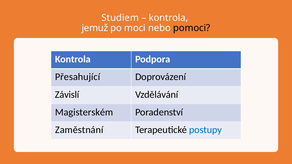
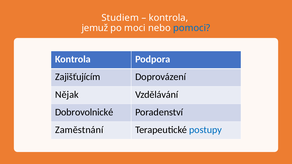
pomoci colour: black -> blue (192, 28)
Přesahující: Přesahující -> Zajišťujícím (78, 77)
Závislí: Závislí -> Nějak (67, 95)
Magisterském: Magisterském -> Dobrovolnické (84, 112)
